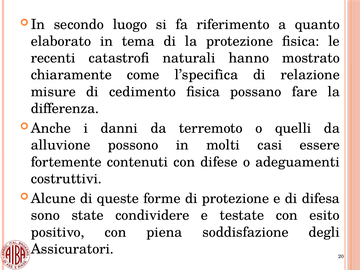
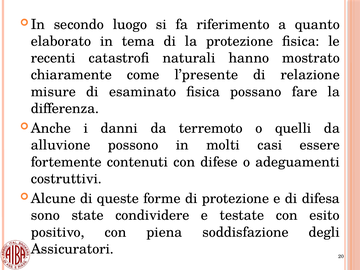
l’specifica: l’specifica -> l’presente (206, 75)
cedimento: cedimento -> esaminato (143, 92)
